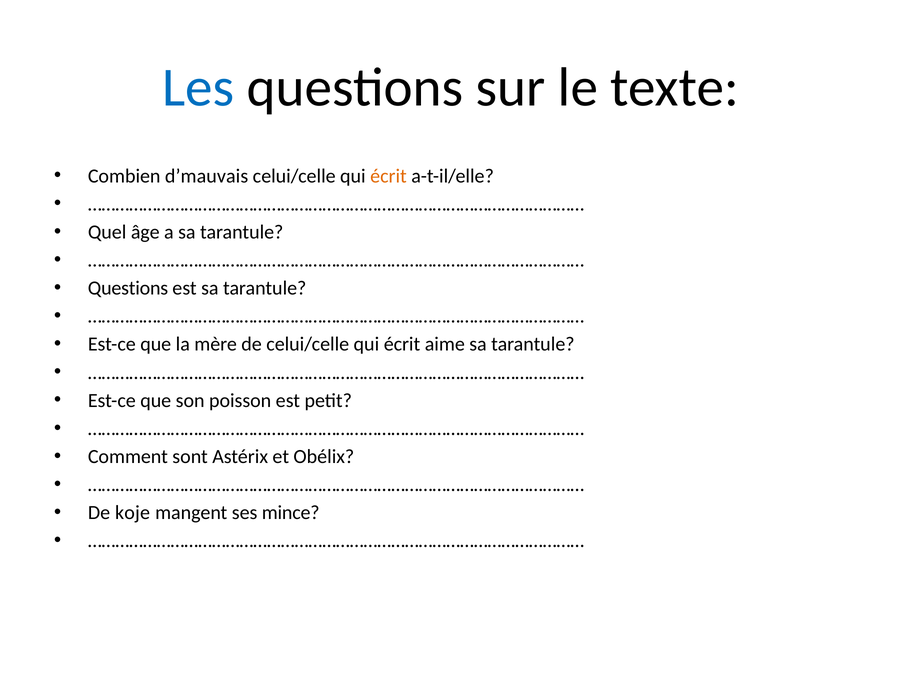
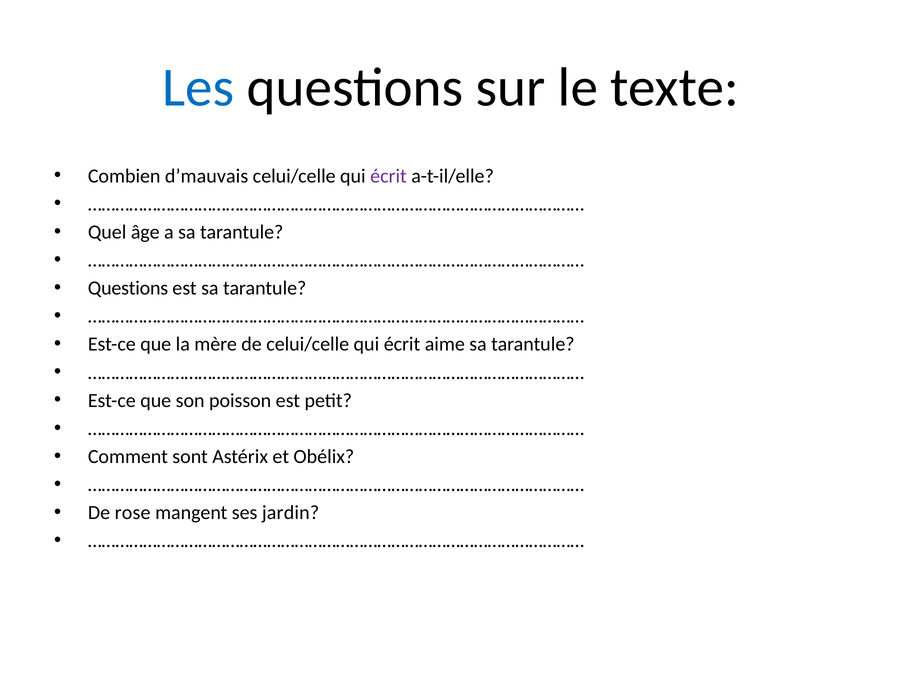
écrit colour: orange -> purple (388, 176)
koje: koje -> rose (133, 512)
mince: mince -> jardin (291, 512)
